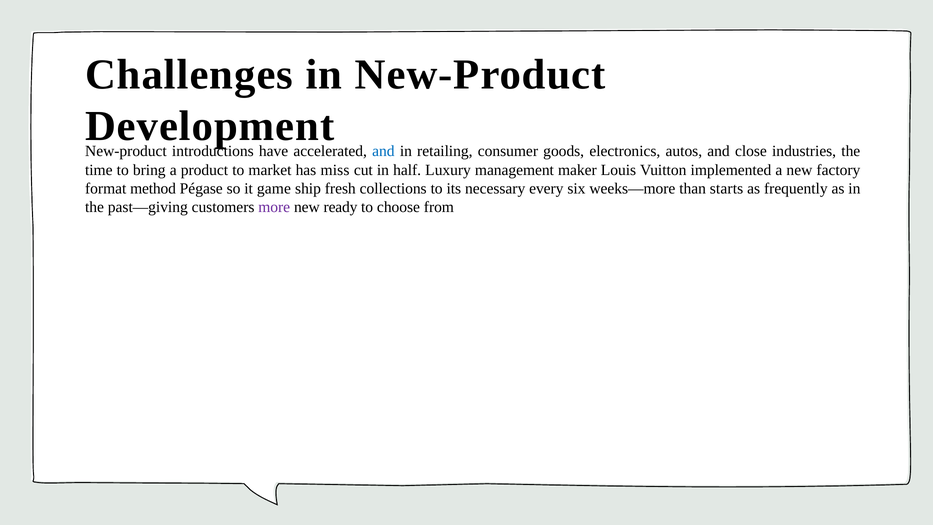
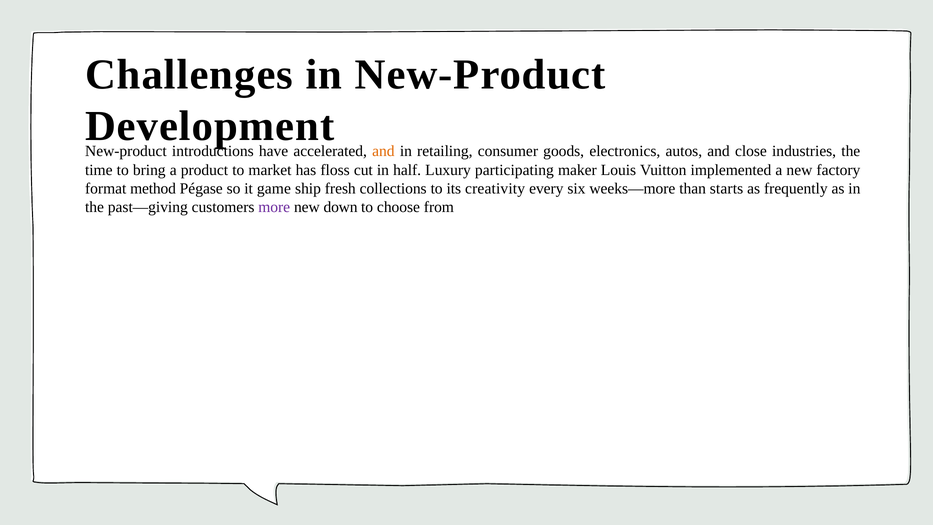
and colour: blue -> orange (383, 151)
miss: miss -> floss (335, 170)
management: management -> participating (514, 170)
necessary: necessary -> creativity (495, 189)
ready: ready -> down (341, 207)
